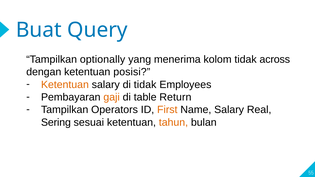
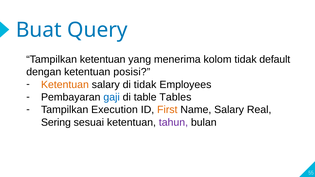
Tampilkan optionally: optionally -> ketentuan (103, 59)
across: across -> default (275, 59)
gaji colour: orange -> blue (112, 97)
Return: Return -> Tables (175, 97)
Operators: Operators -> Execution (115, 110)
tahun colour: orange -> purple (173, 122)
